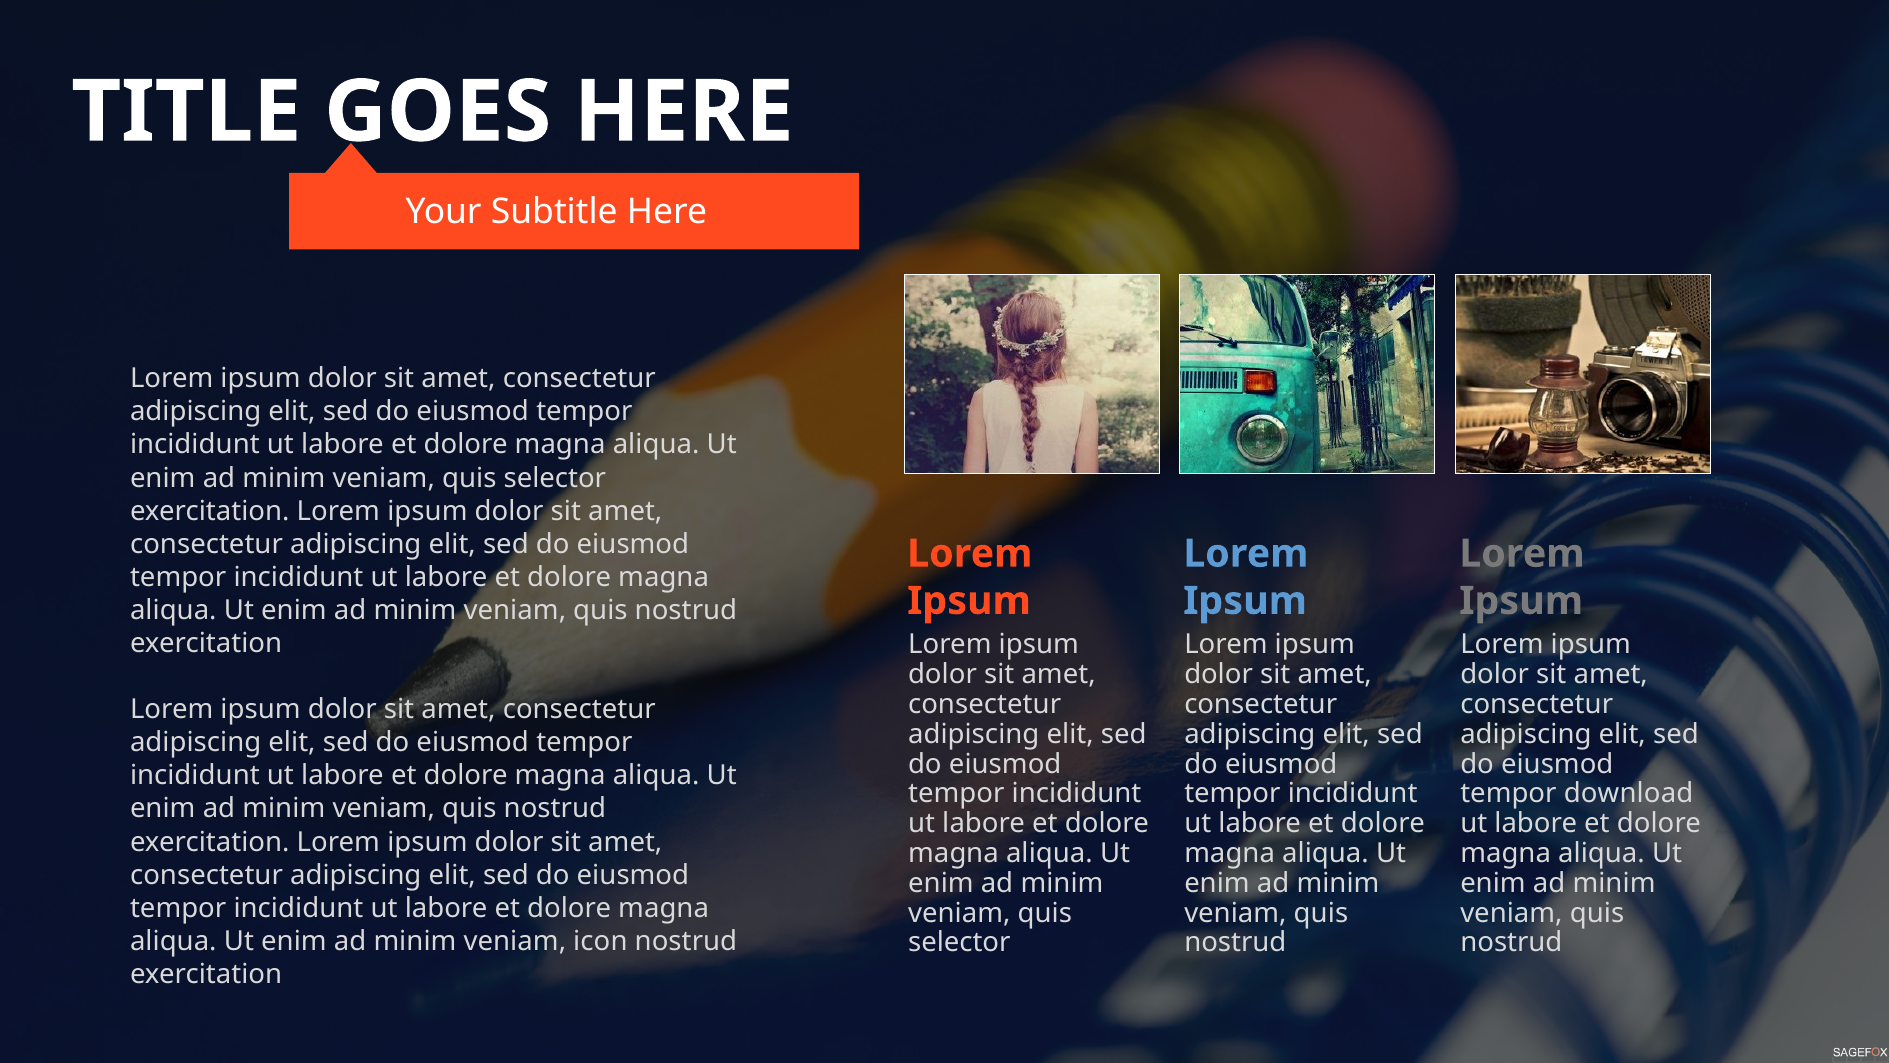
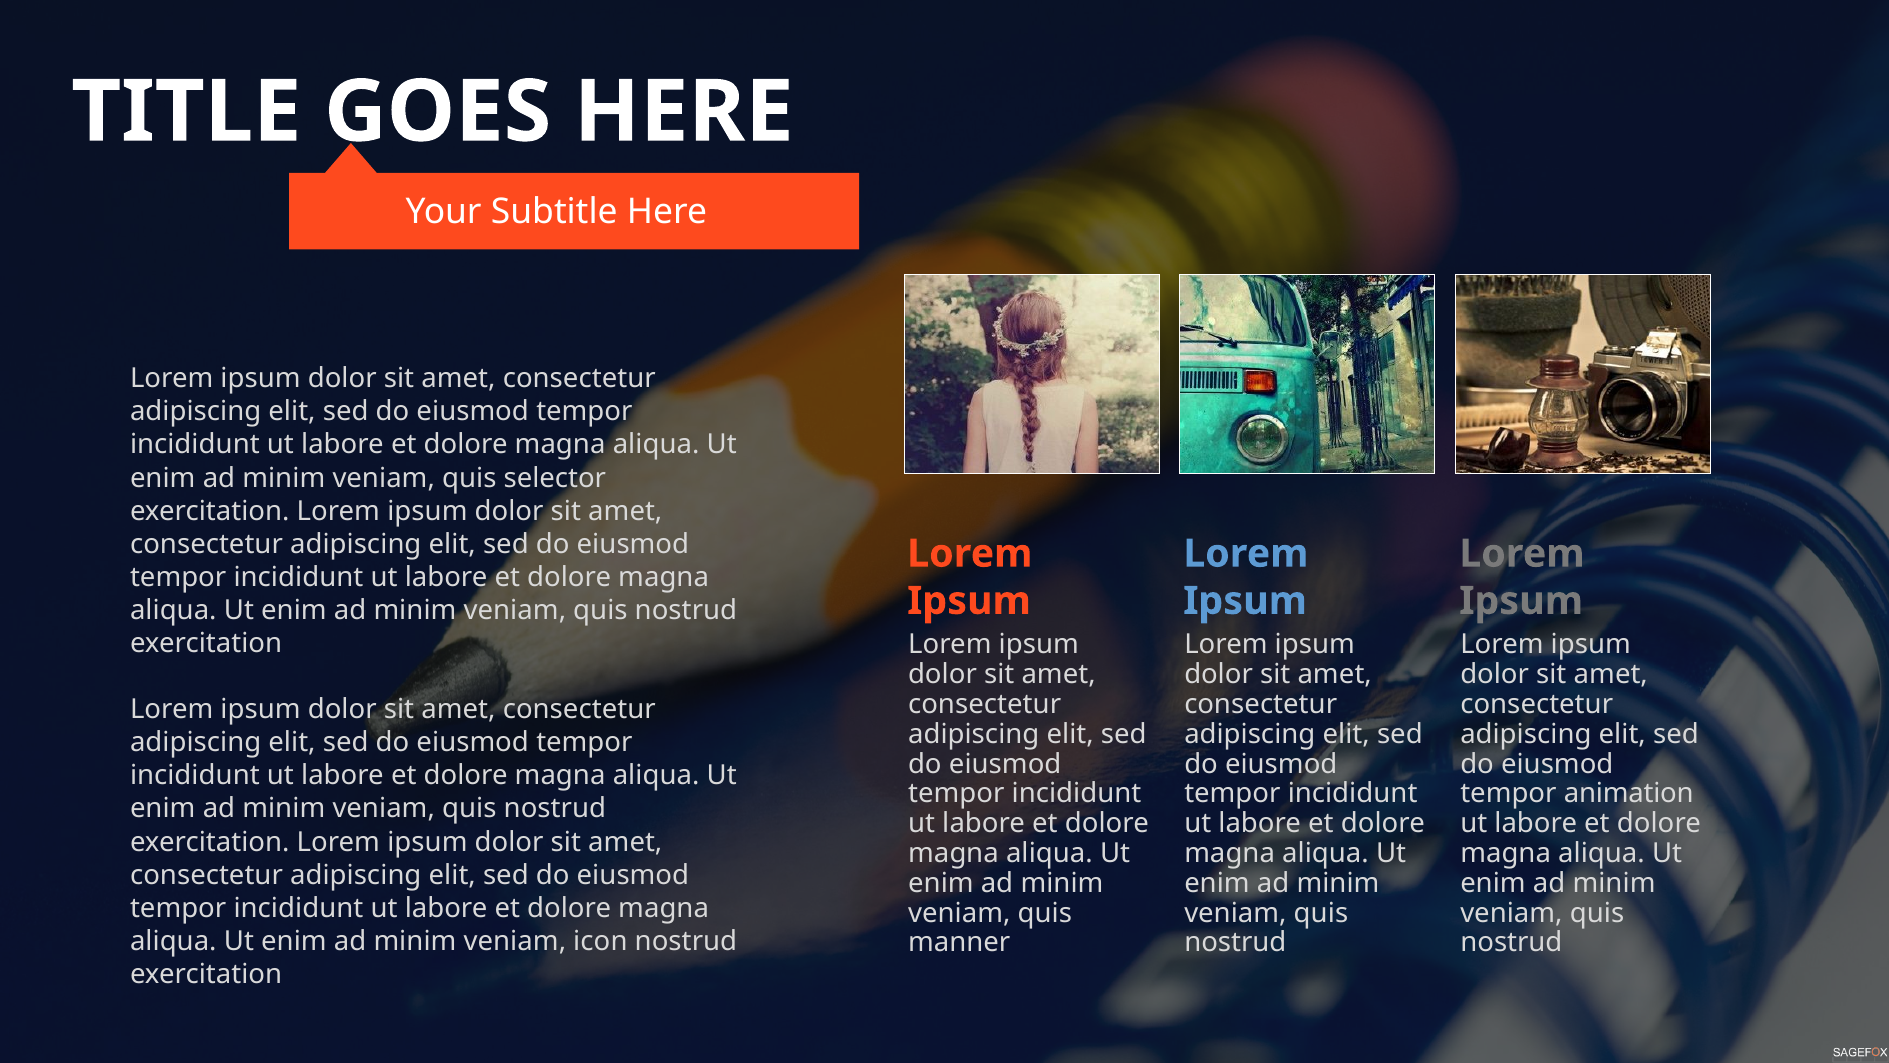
download: download -> animation (1629, 793)
selector: selector -> manner (959, 942)
